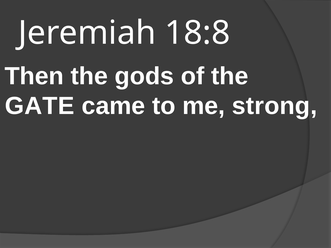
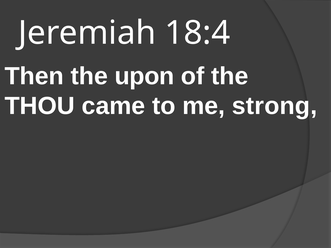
18:8: 18:8 -> 18:4 (197, 33)
gods: gods -> upon (144, 76)
GATE: GATE -> THOU (40, 106)
